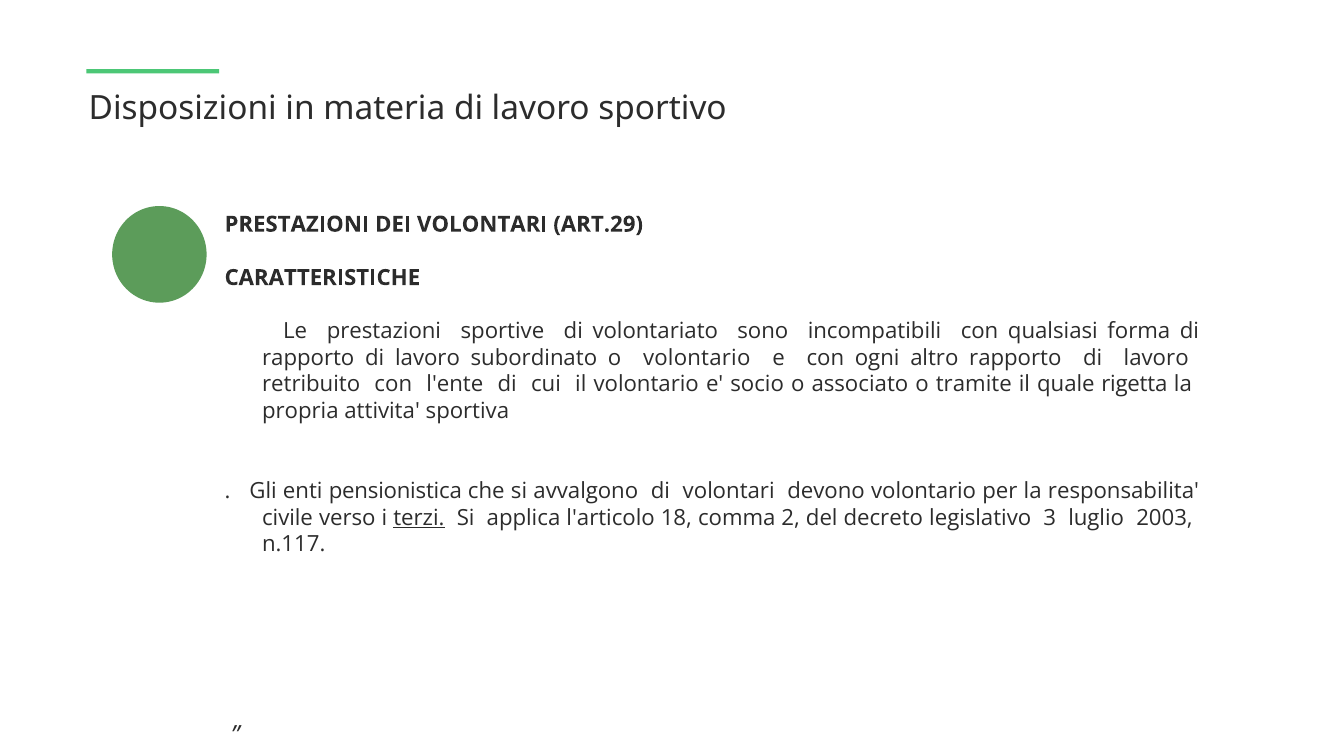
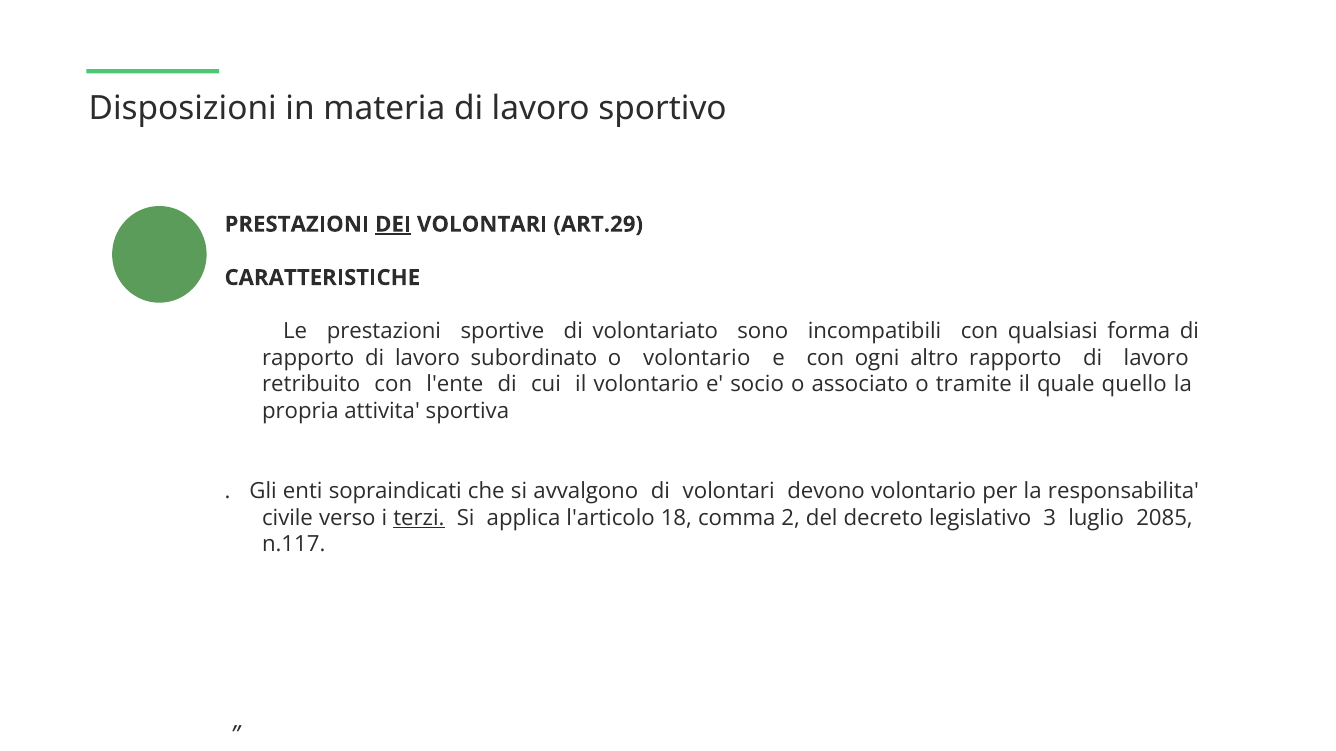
DEI underline: none -> present (393, 224)
rigetta: rigetta -> quello (1134, 385)
pensionistica: pensionistica -> sopraindicati (395, 492)
2003: 2003 -> 2085 (1165, 518)
